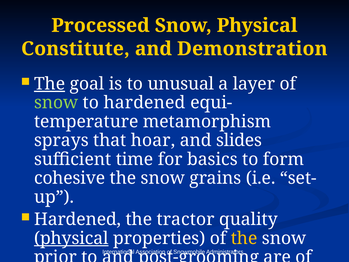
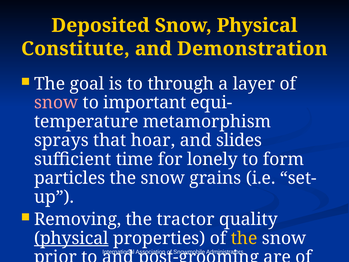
Processed: Processed -> Deposited (101, 25)
The underline: present -> none (50, 84)
unusual: unusual -> through (181, 84)
snow colour: light green -> pink (56, 103)
to hardened: hardened -> important (145, 103)
basics: basics -> lonely (212, 159)
cohesive: cohesive -> particles (70, 178)
Hardened: Hardened -> Removing (78, 219)
